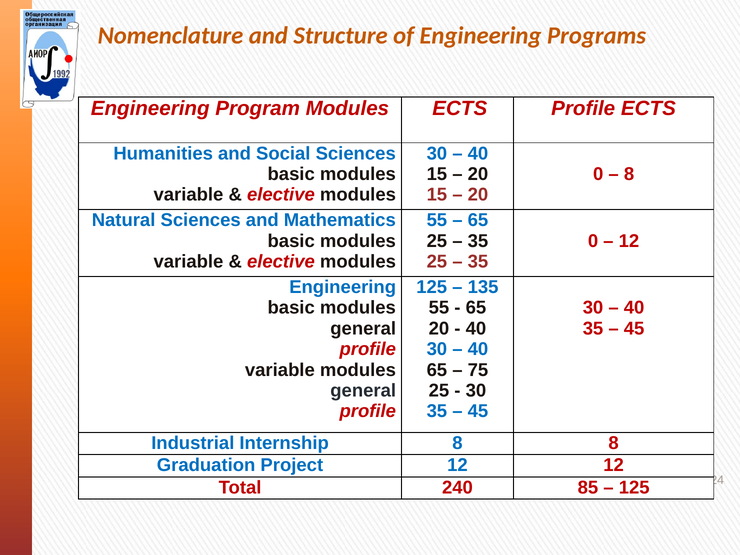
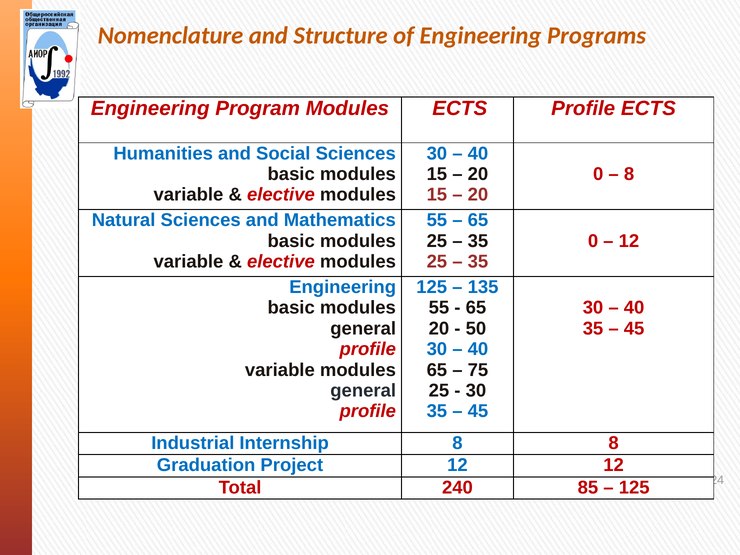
40: 40 -> 50 (476, 328)
